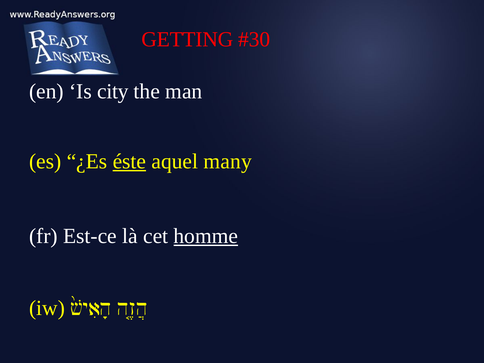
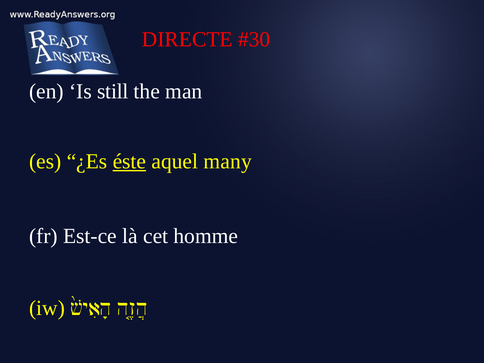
GETTING: GETTING -> DIRECTE (187, 39)
city: city -> still (113, 91)
homme underline: present -> none (206, 236)
